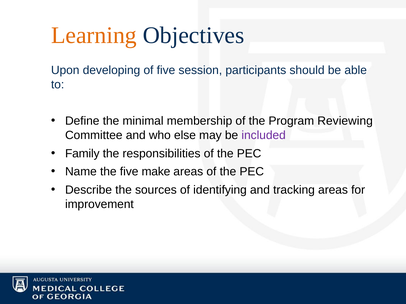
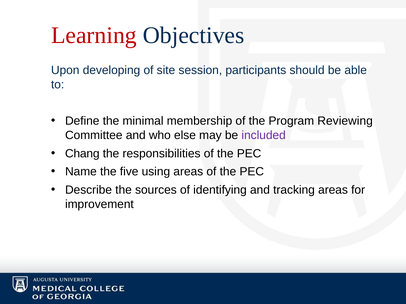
Learning colour: orange -> red (94, 35)
of five: five -> site (166, 70)
Family: Family -> Chang (82, 154)
make: make -> using (156, 172)
